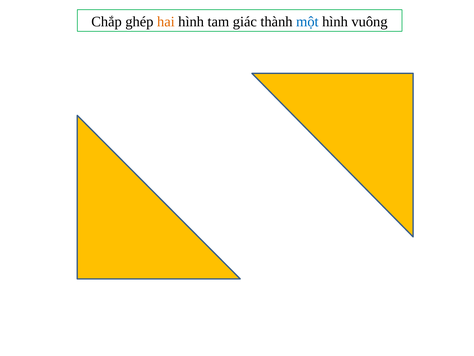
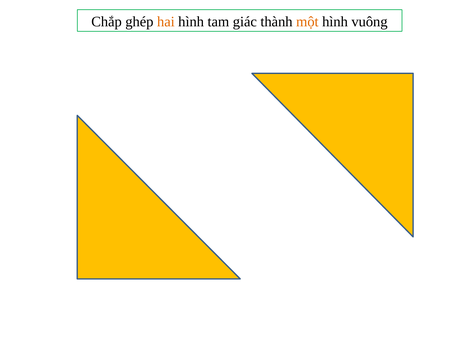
một colour: blue -> orange (307, 22)
